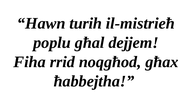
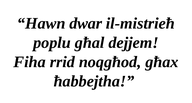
turih: turih -> dwar (86, 23)
